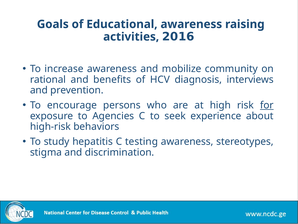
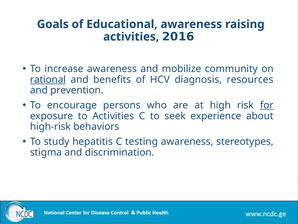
rational underline: none -> present (48, 79)
interviews: interviews -> resources (250, 79)
to Agencies: Agencies -> Activities (113, 116)
